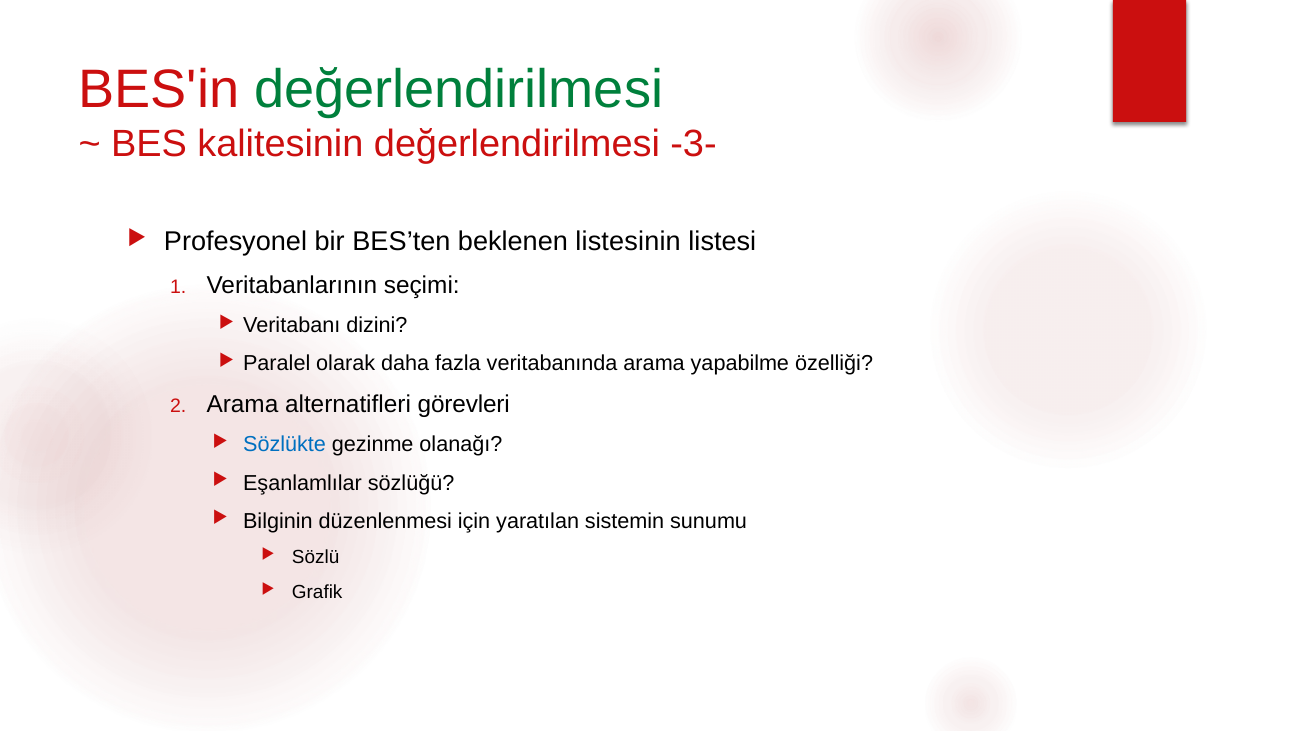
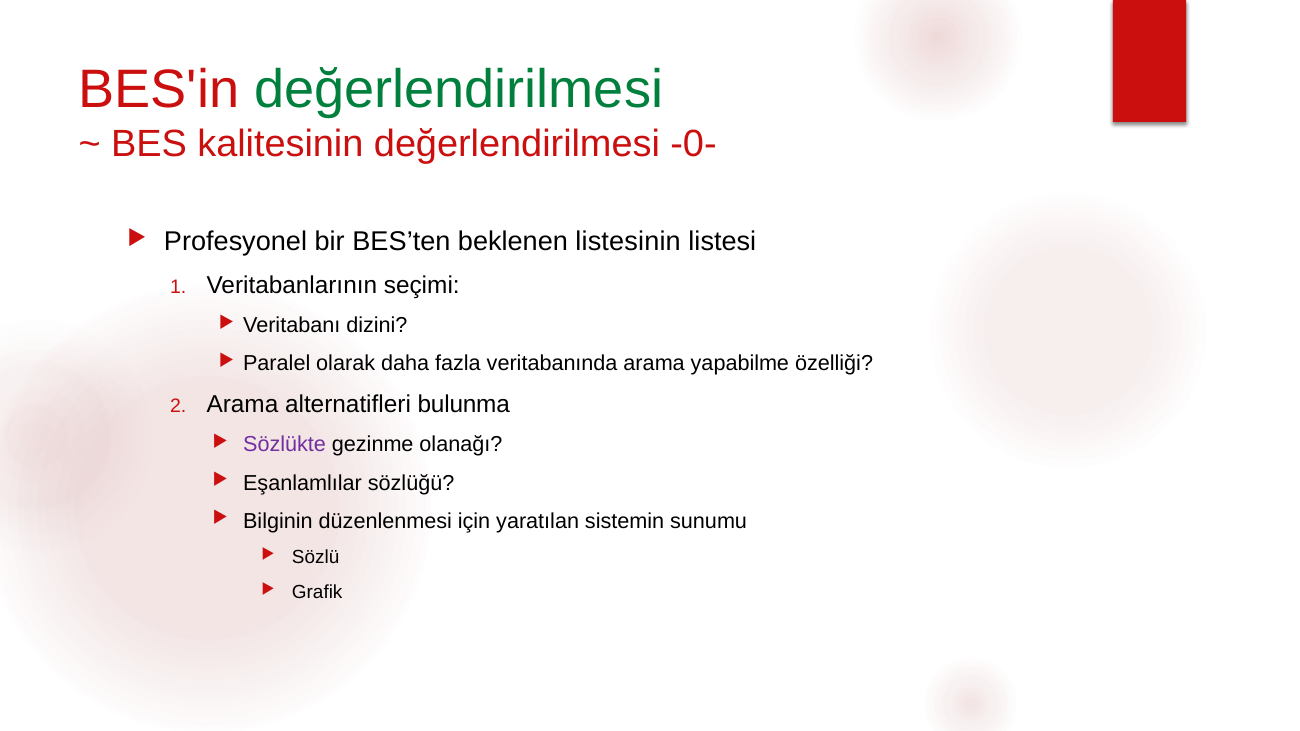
-3-: -3- -> -0- (694, 144)
görevleri: görevleri -> bulunma (464, 405)
Sözlükte colour: blue -> purple (285, 445)
